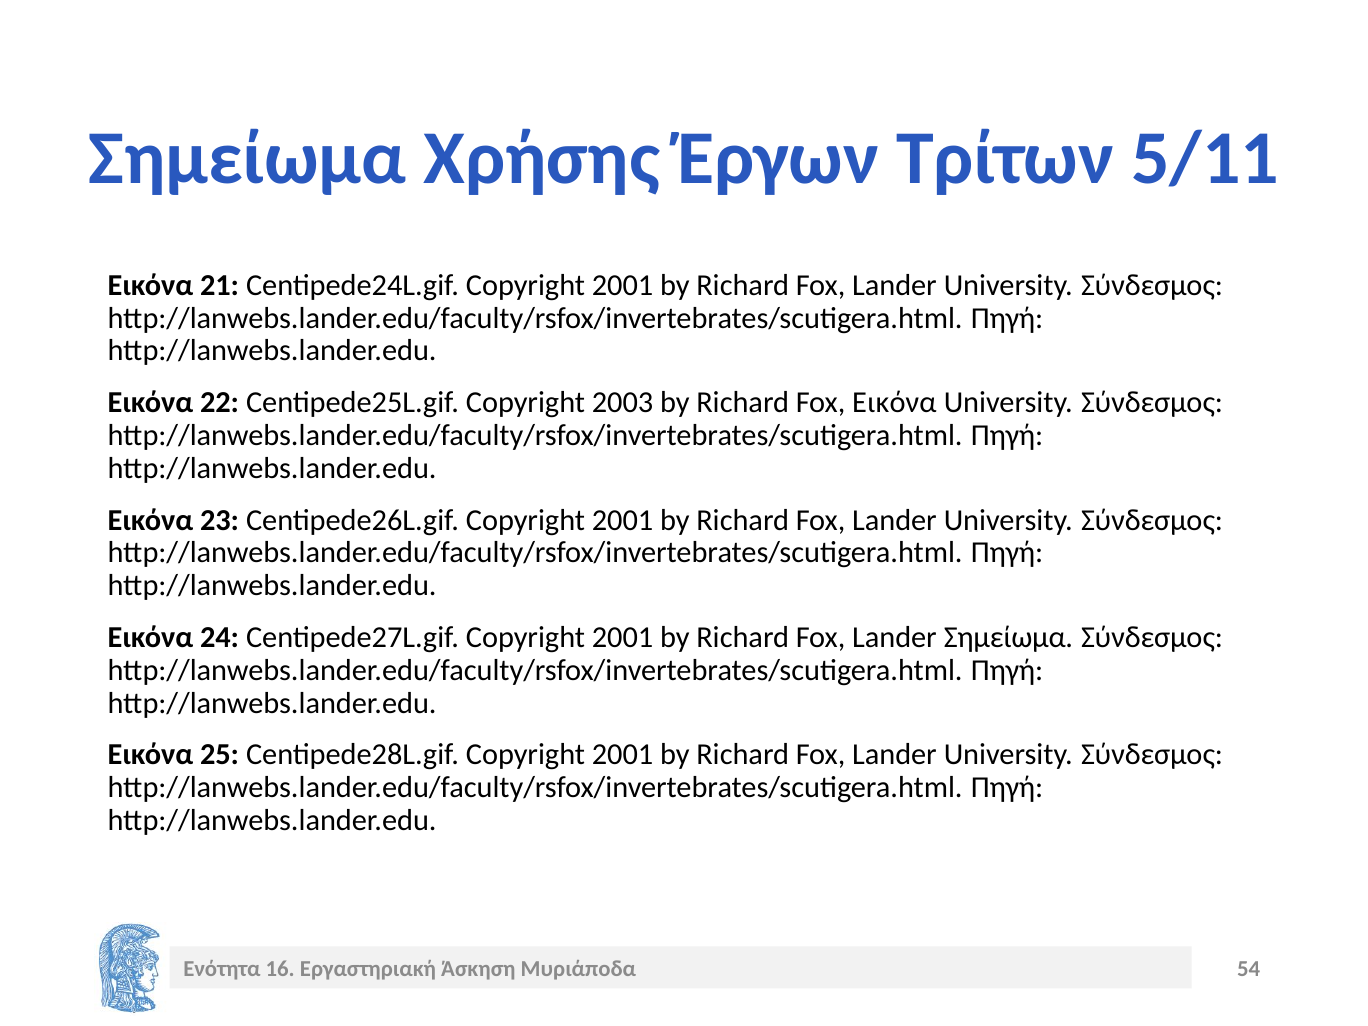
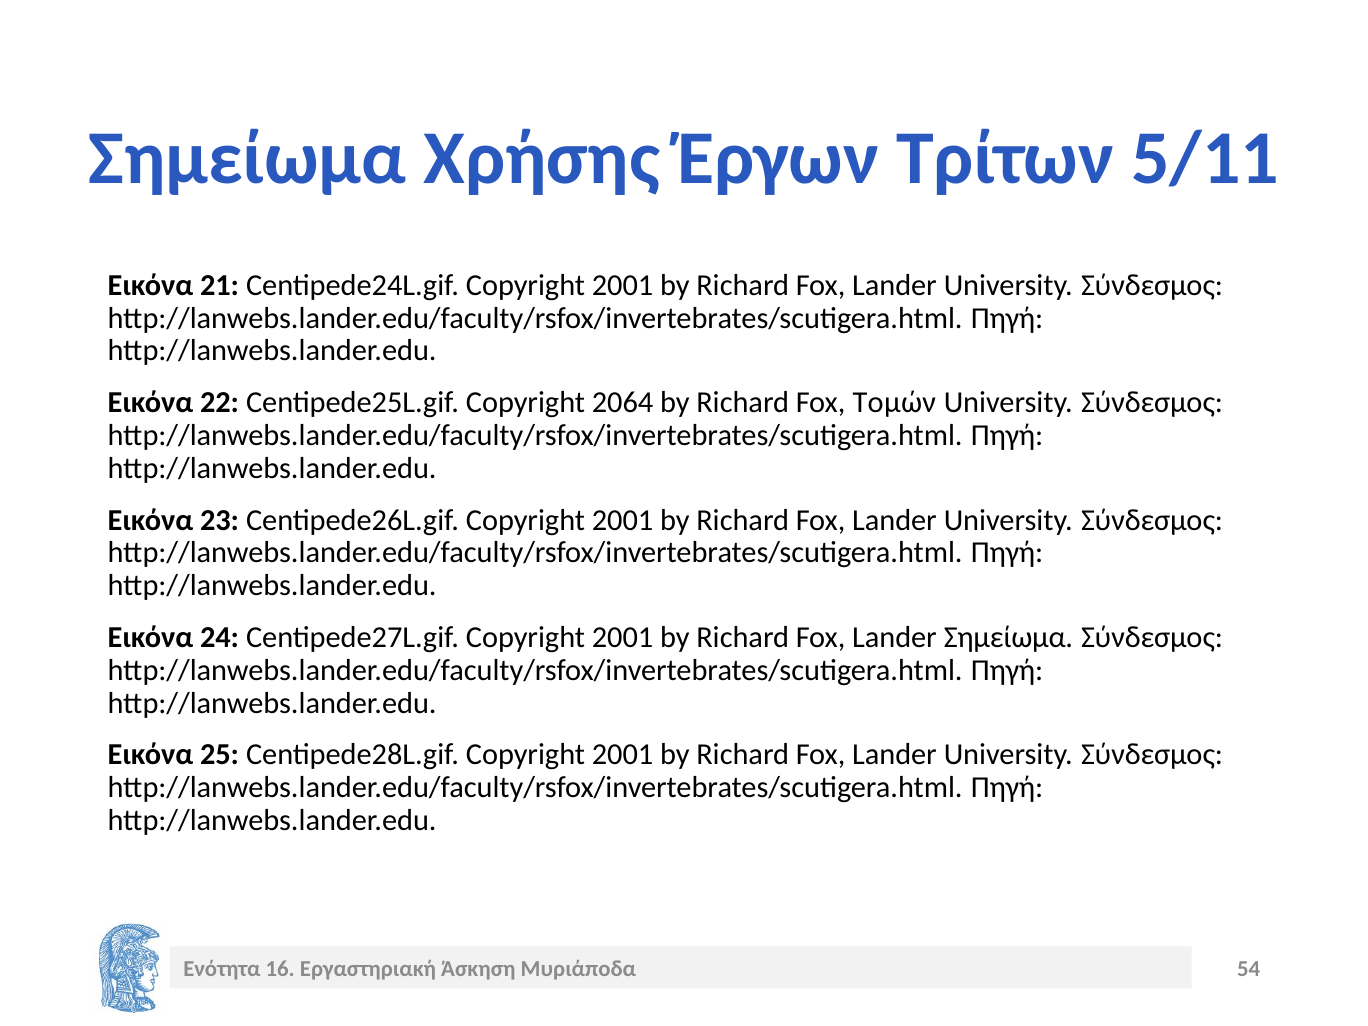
2003: 2003 -> 2064 (623, 403)
Fox Εικόνα: Εικόνα -> Τομών (894, 403)
